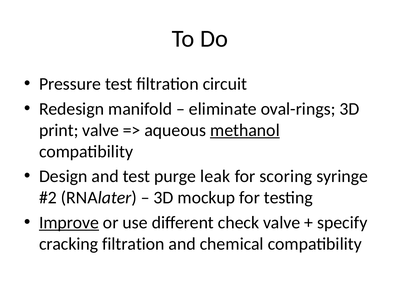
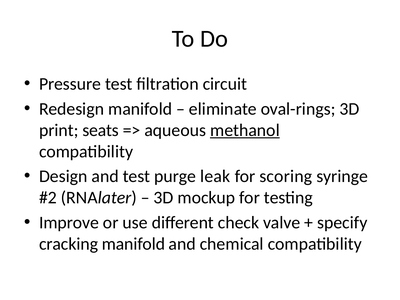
print valve: valve -> seats (101, 130)
Improve underline: present -> none (69, 223)
cracking filtration: filtration -> manifold (133, 244)
